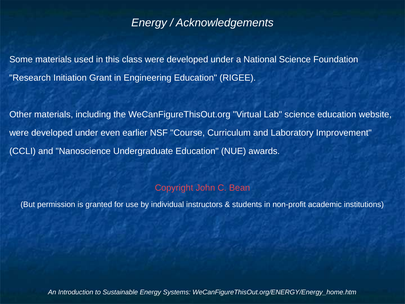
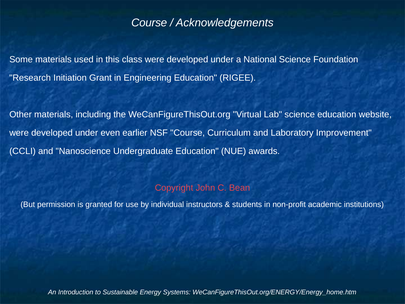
Energy: Energy -> Course (149, 23)
